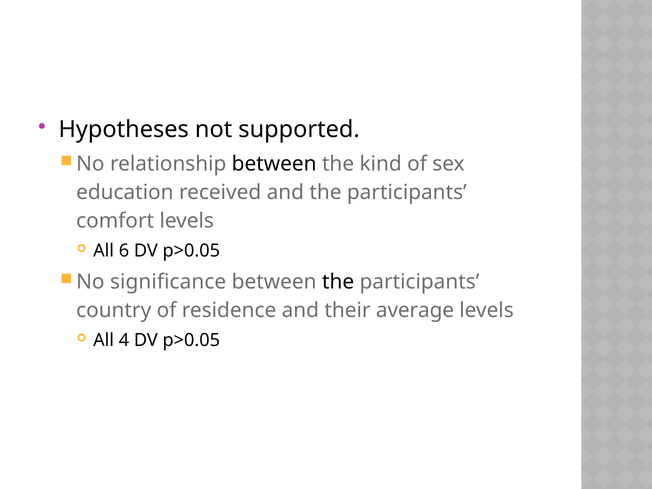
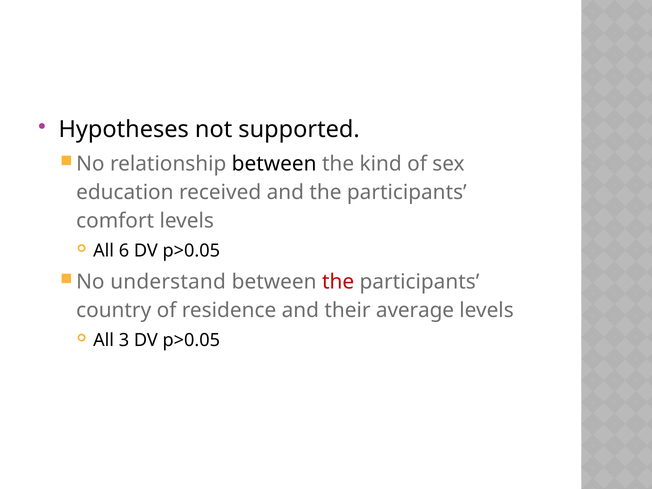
significance: significance -> understand (168, 282)
the colour: black -> red (338, 282)
4: 4 -> 3 (124, 340)
